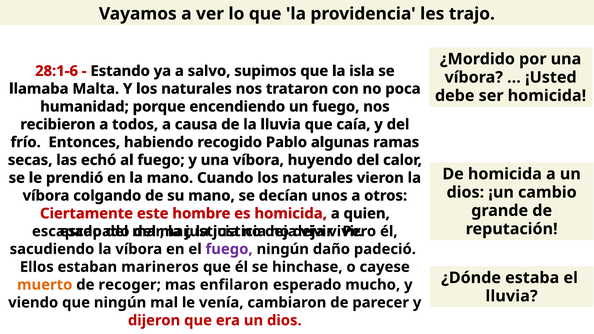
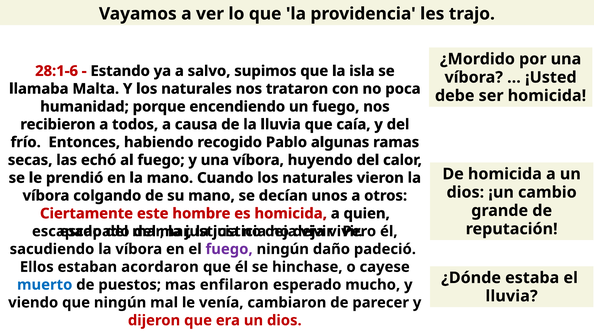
marineros: marineros -> acordaron (160, 267)
muerto colour: orange -> blue (45, 285)
recoger: recoger -> puestos (130, 285)
